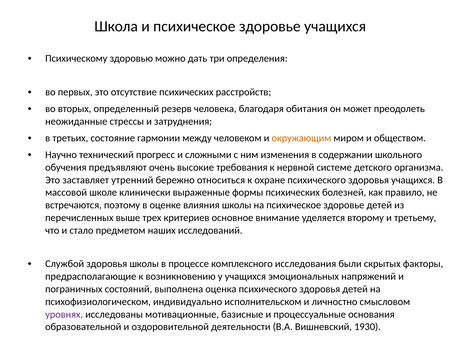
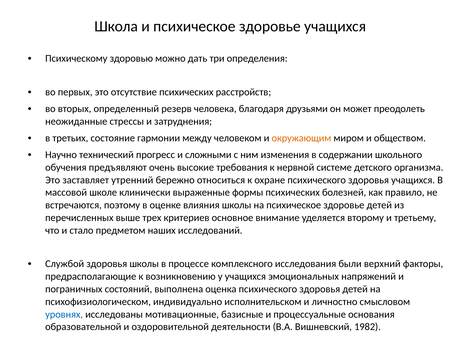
обитания: обитания -> друзьями (307, 109)
скрытых: скрытых -> верхний (382, 264)
уровнях colour: purple -> blue (64, 314)
1930: 1930 -> 1982 (368, 327)
